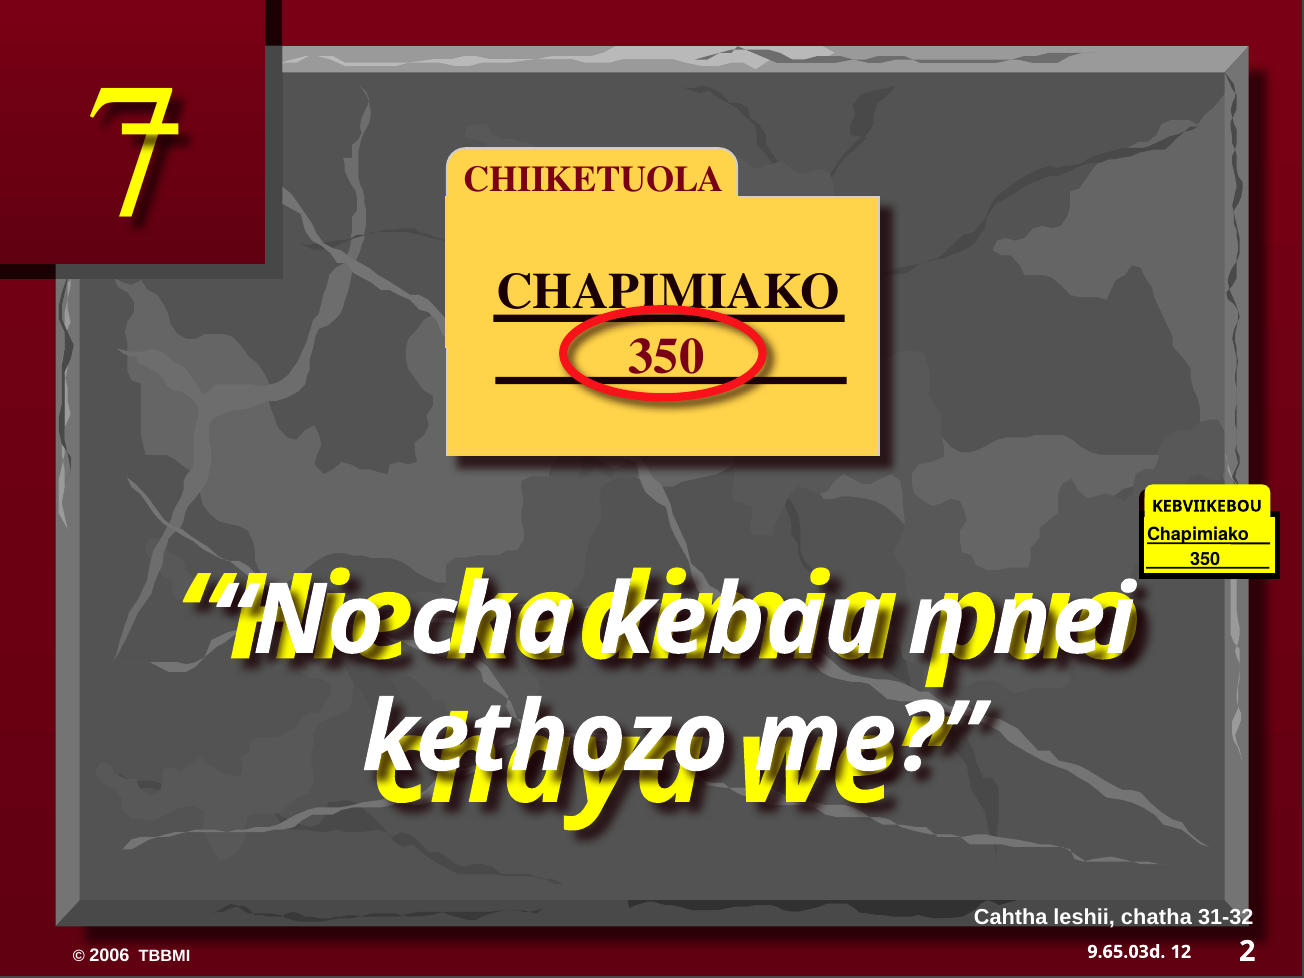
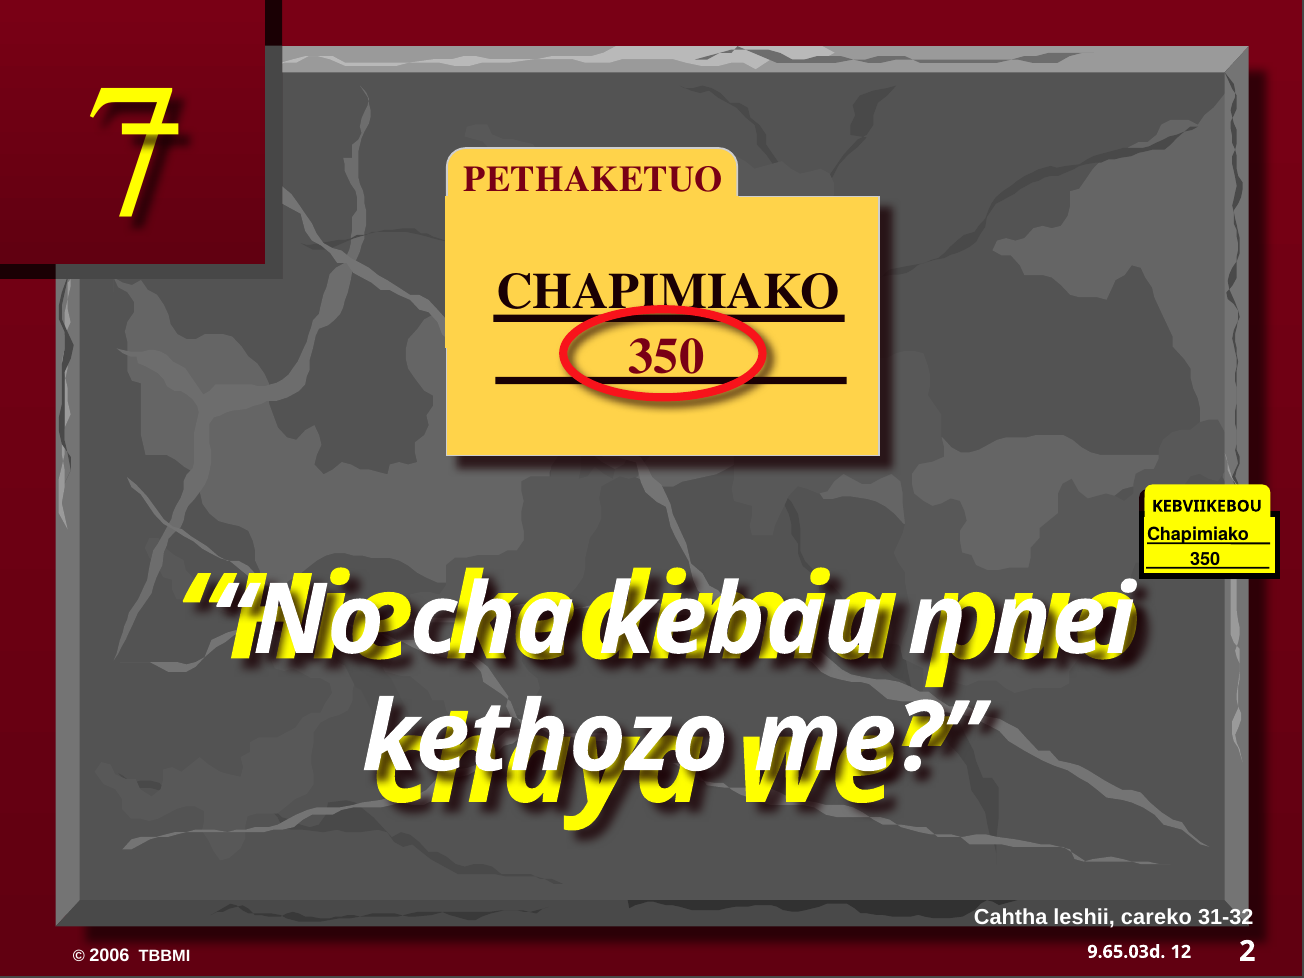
CHIIKETUOLA: CHIIKETUOLA -> PETHAKETUO (593, 180)
chatha: chatha -> careko (1156, 917)
